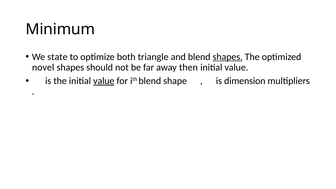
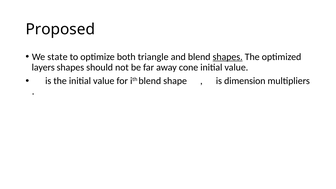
Minimum: Minimum -> Proposed (60, 29)
novel: novel -> layers (43, 67)
then: then -> cone (189, 67)
value underline: present -> none (104, 81)
